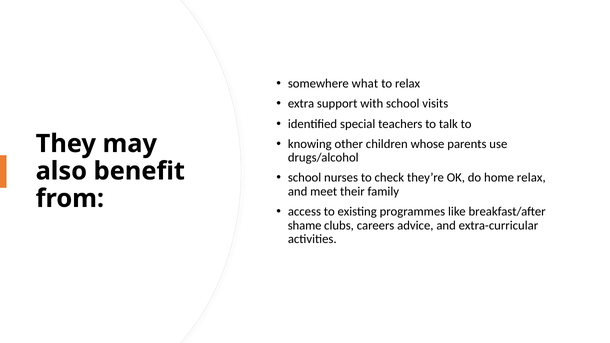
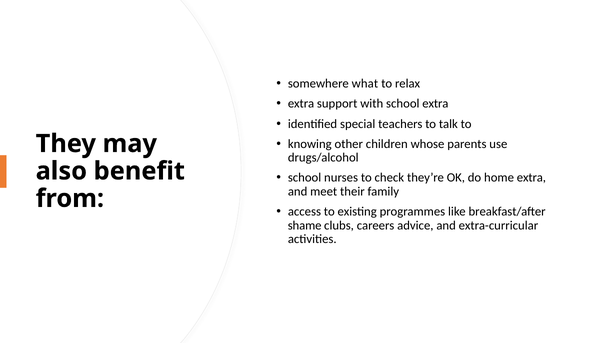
school visits: visits -> extra (435, 104)
home relax: relax -> extra (531, 178)
